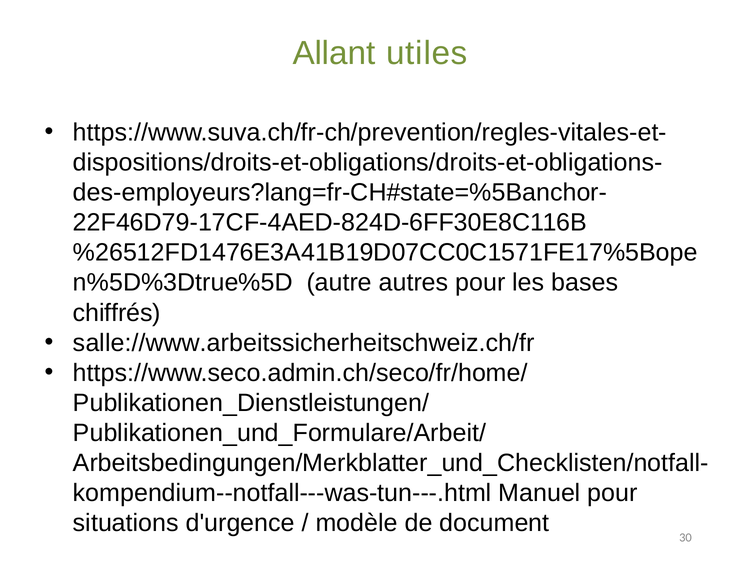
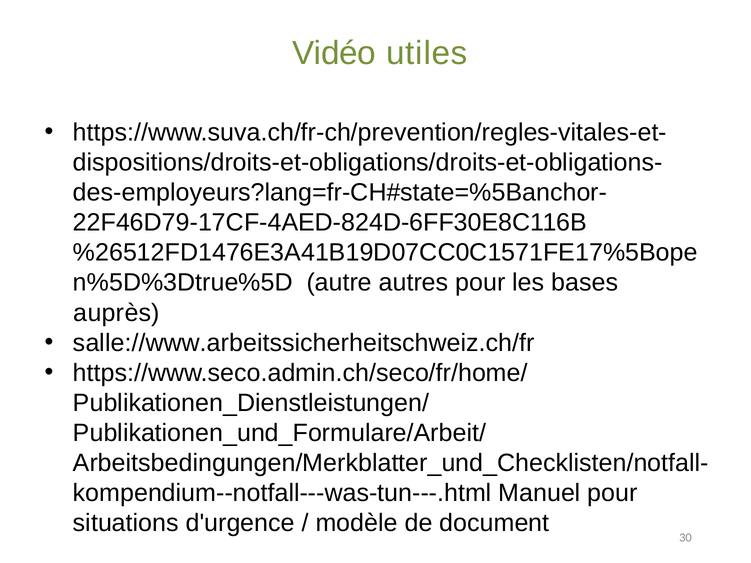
Allant: Allant -> Vidéo (334, 53)
chiffrés: chiffrés -> auprès (117, 313)
